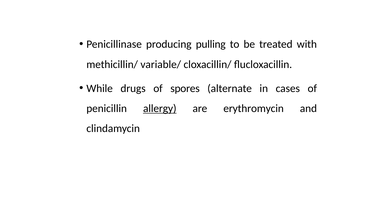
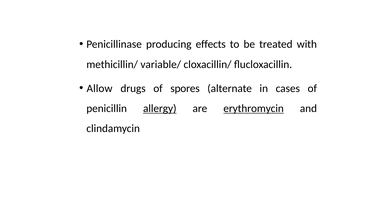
pulling: pulling -> effects (211, 44)
While: While -> Allow (100, 88)
erythromycin underline: none -> present (254, 108)
